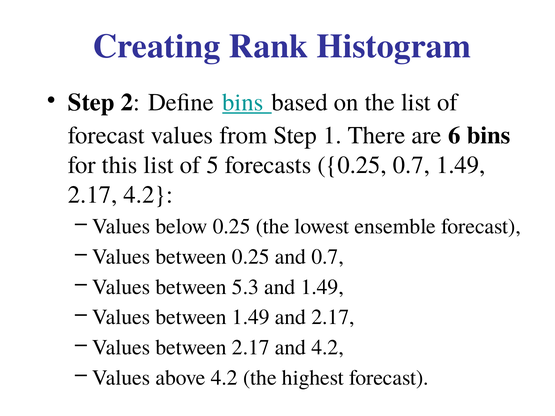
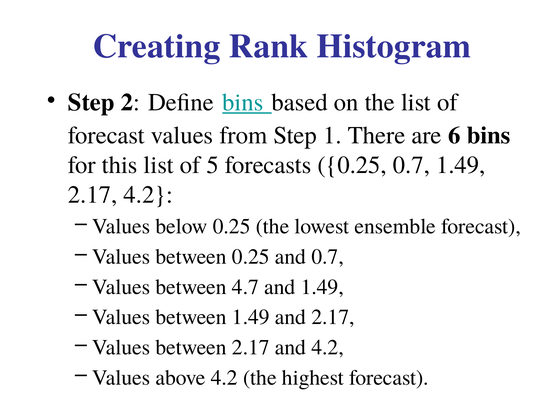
5.3: 5.3 -> 4.7 (245, 287)
